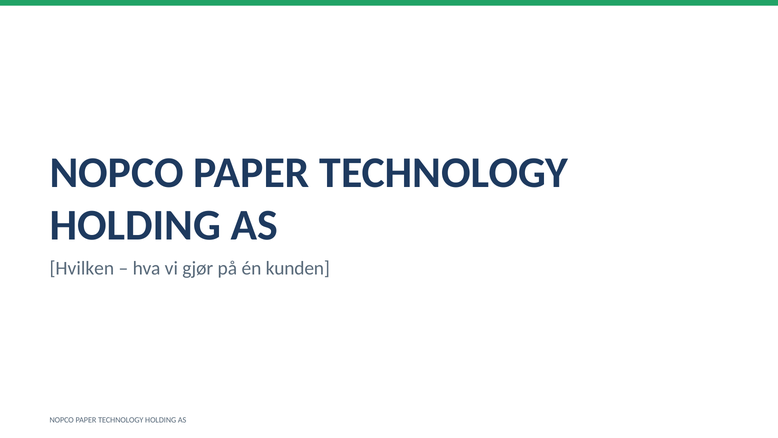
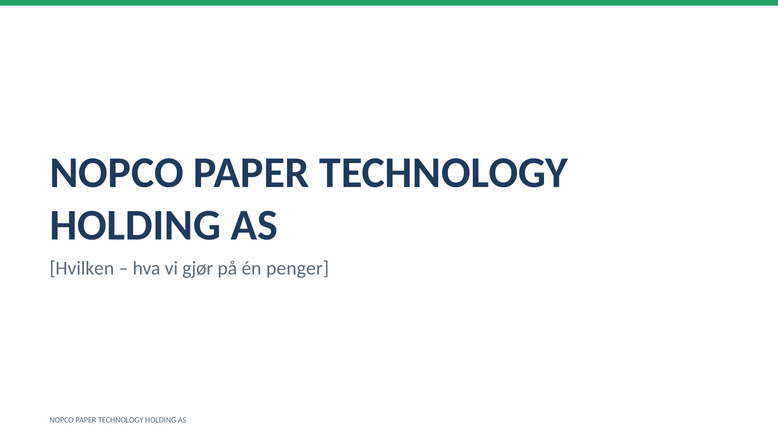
kunden: kunden -> penger (298, 268)
